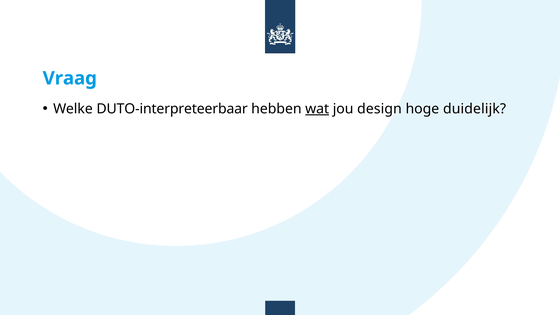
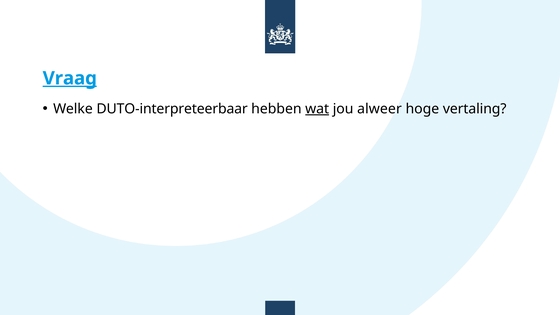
Vraag underline: none -> present (70, 78)
design: design -> alweer (379, 109)
duidelijk: duidelijk -> vertaling (475, 109)
